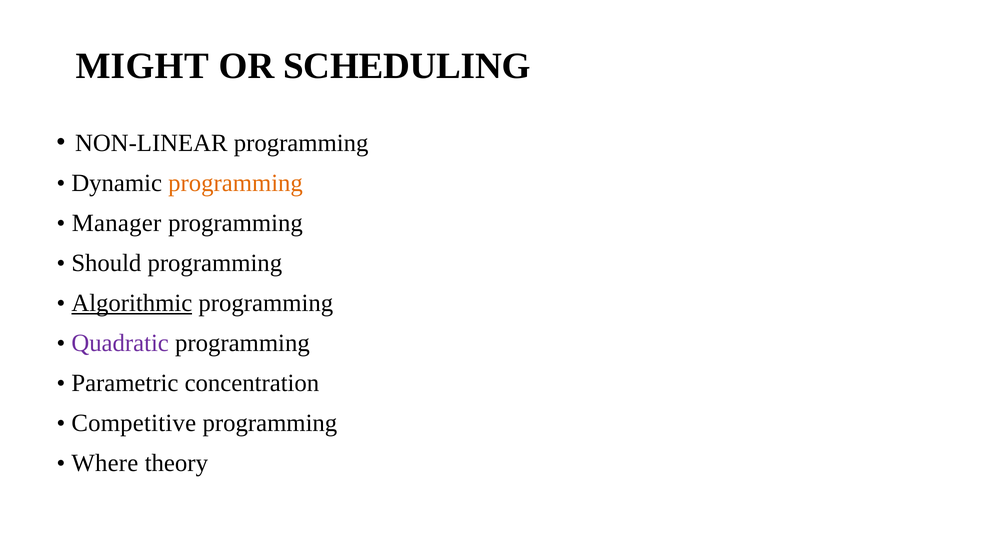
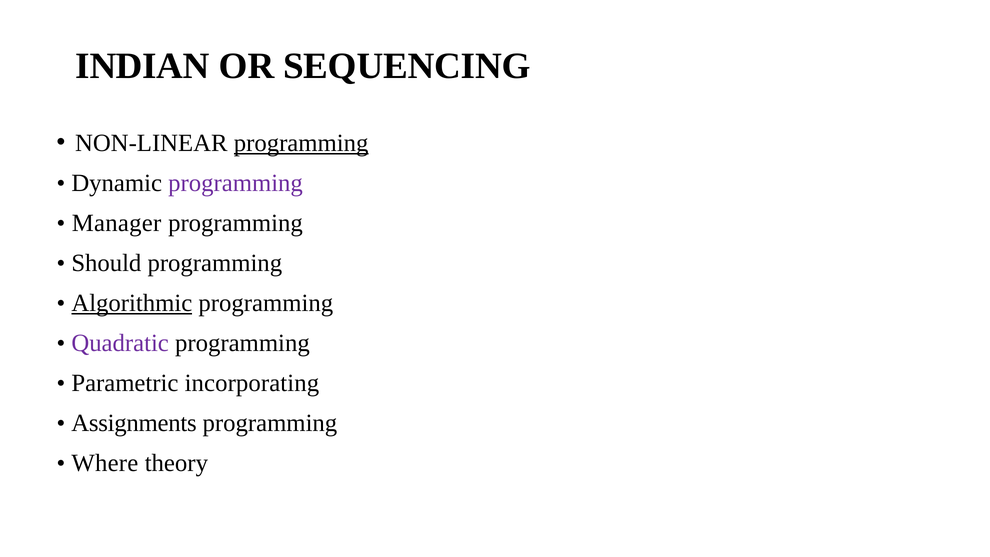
MIGHT: MIGHT -> INDIAN (143, 66)
SCHEDULING: SCHEDULING -> SEQUENCING (407, 66)
programming underline: none -> present (301, 143)
programming colour: orange -> purple (236, 183)
concentration: concentration -> incorporating (252, 383)
Competitive: Competitive -> Assignments (134, 423)
